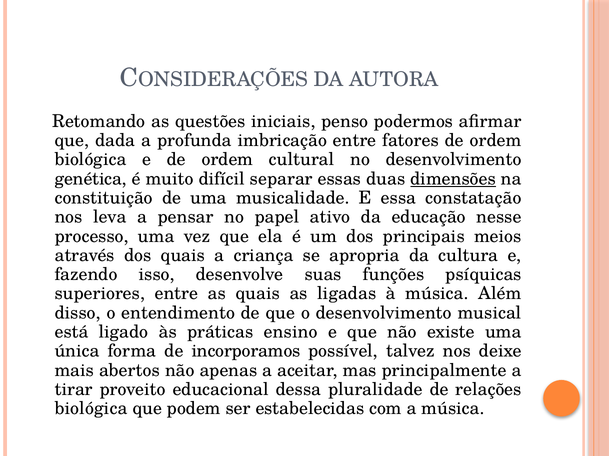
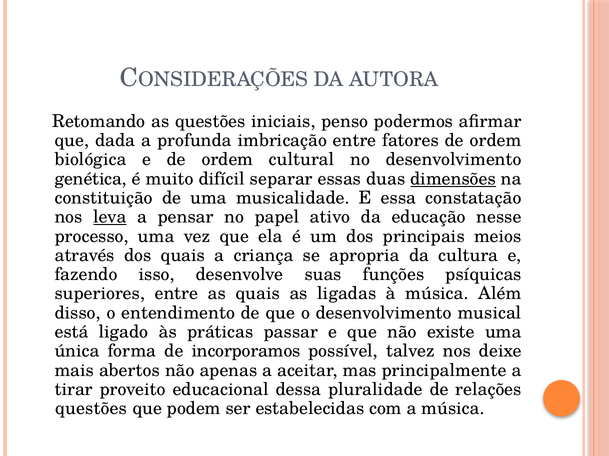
leva underline: none -> present (110, 217)
ensino: ensino -> passar (291, 332)
biológica: biológica -> questões (91, 409)
